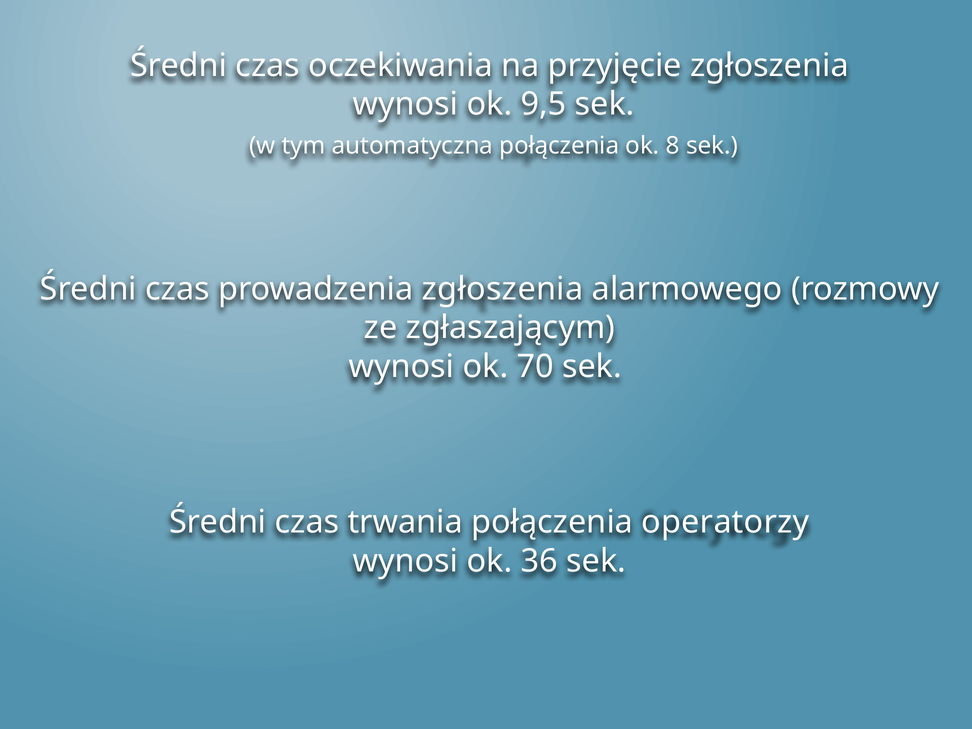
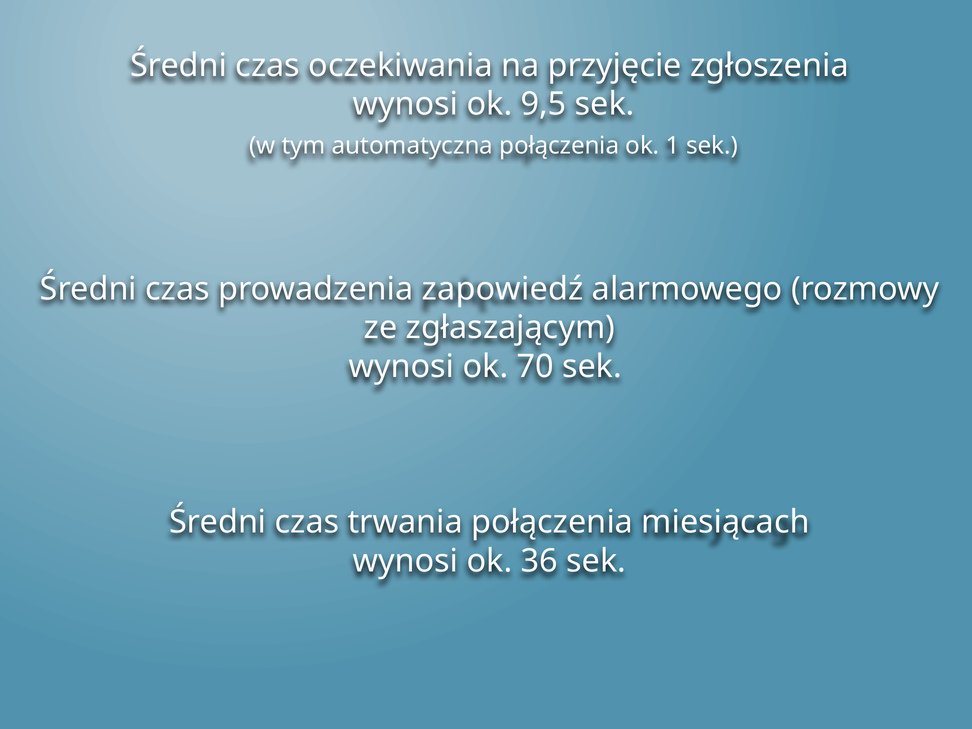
8: 8 -> 1 (673, 146)
prowadzenia zgłoszenia: zgłoszenia -> zapowiedź (503, 289)
operatorzy: operatorzy -> miesiącach (725, 522)
